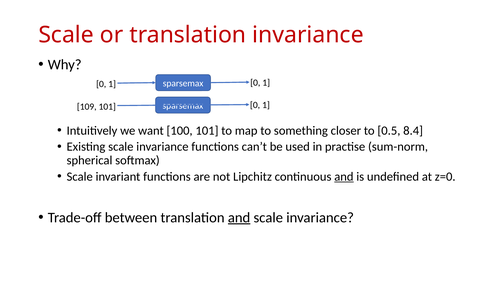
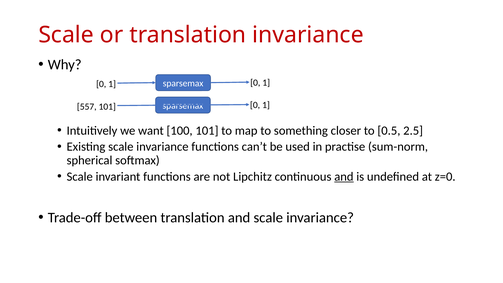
109: 109 -> 557 (87, 107)
8.4: 8.4 -> 2.5 (413, 131)
and underline: present -> none (239, 218)
